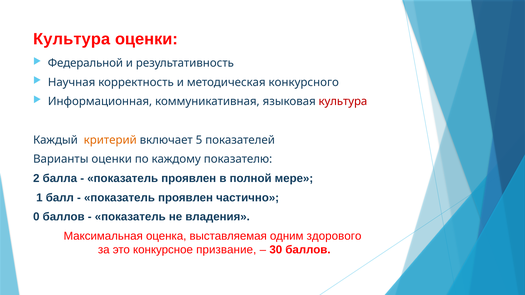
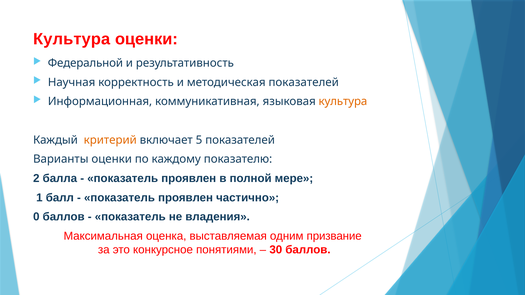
методическая конкурсного: конкурсного -> показателей (304, 82)
культура colour: red -> orange (343, 102)
здорового: здорового -> призвание (334, 236)
призвание: призвание -> понятиями (226, 250)
